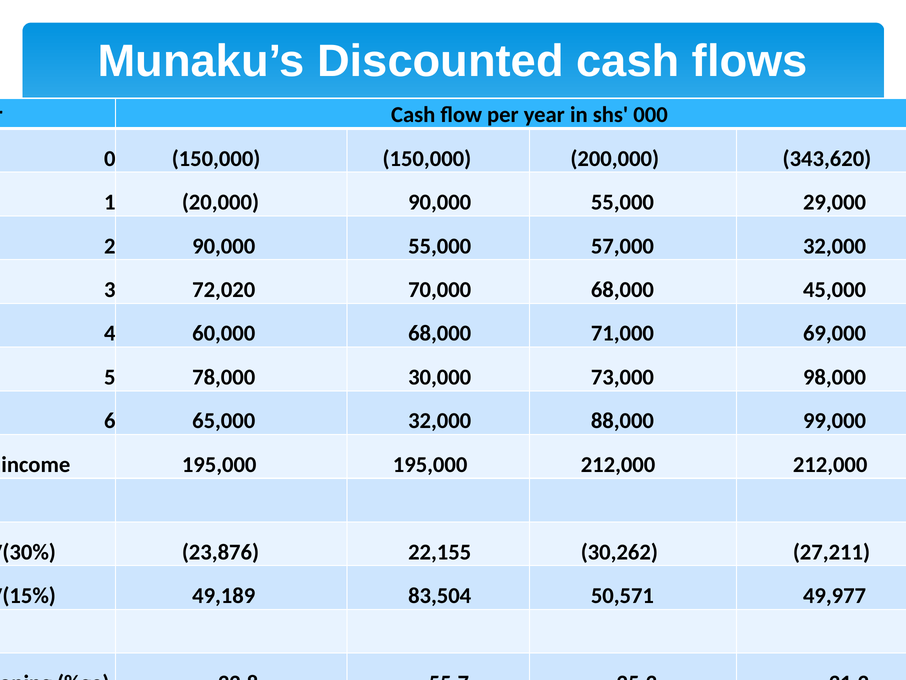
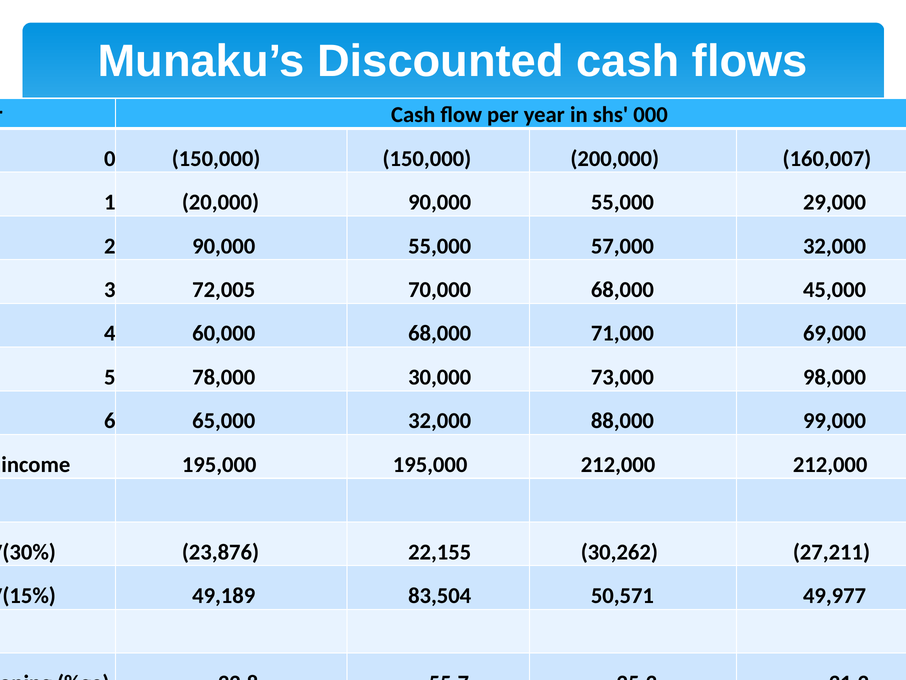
343,620: 343,620 -> 160,007 (827, 158)
72,020: 72,020 -> 72,005 (224, 290)
